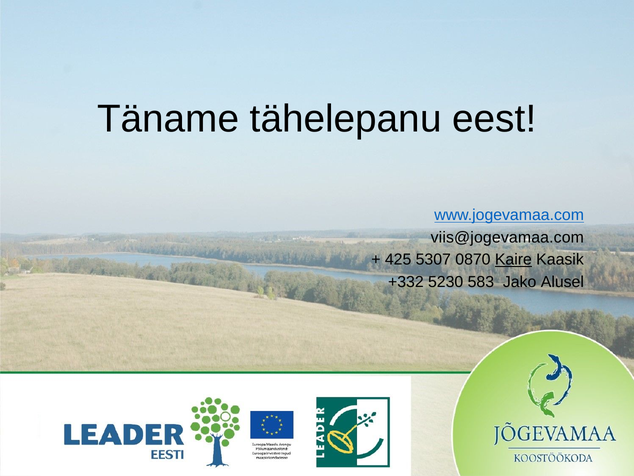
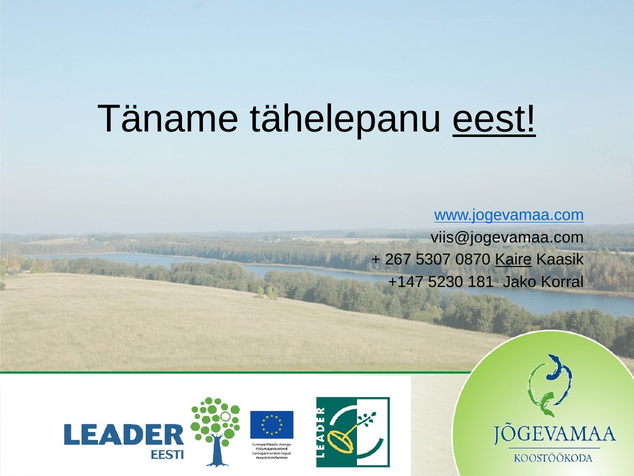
eest underline: none -> present (494, 119)
425: 425 -> 267 (398, 259)
+332: +332 -> +147 (406, 282)
583: 583 -> 181 (481, 282)
Alusel: Alusel -> Korral (562, 282)
